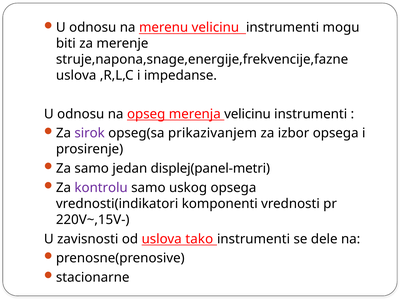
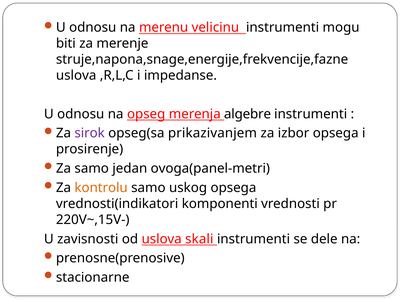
merenja velicinu: velicinu -> algebre (248, 114)
displej(panel-metri: displej(panel-metri -> ovoga(panel-metri (210, 168)
kontrolu colour: purple -> orange (101, 188)
tako: tako -> skali (199, 239)
